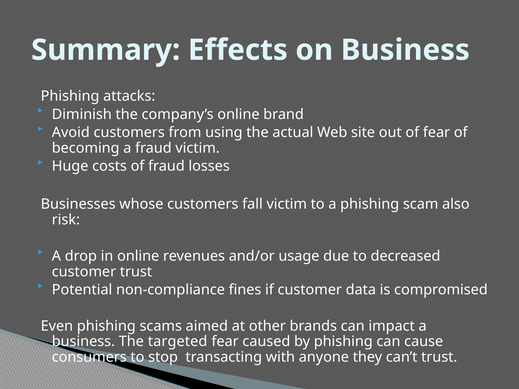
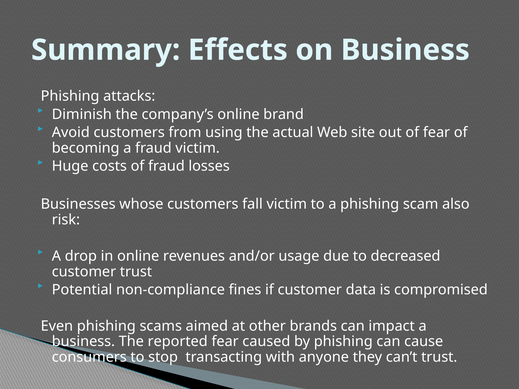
targeted: targeted -> reported (178, 342)
